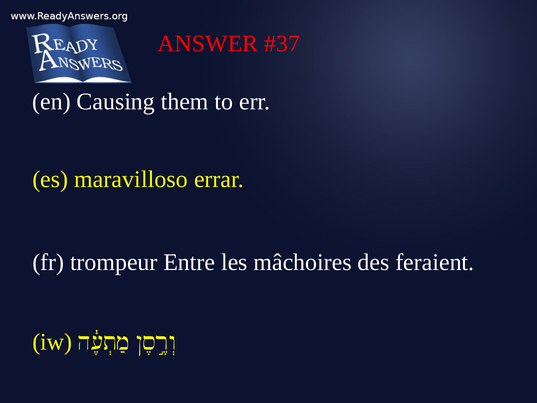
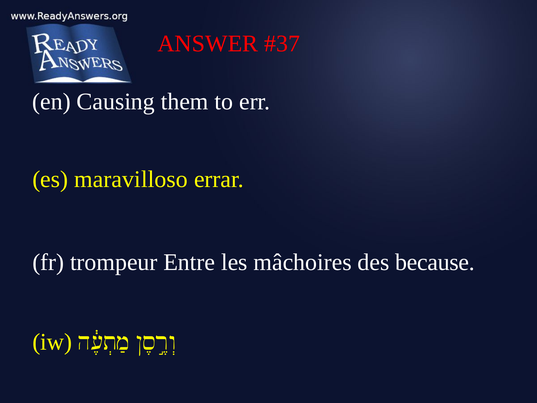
feraient: feraient -> because (435, 262)
